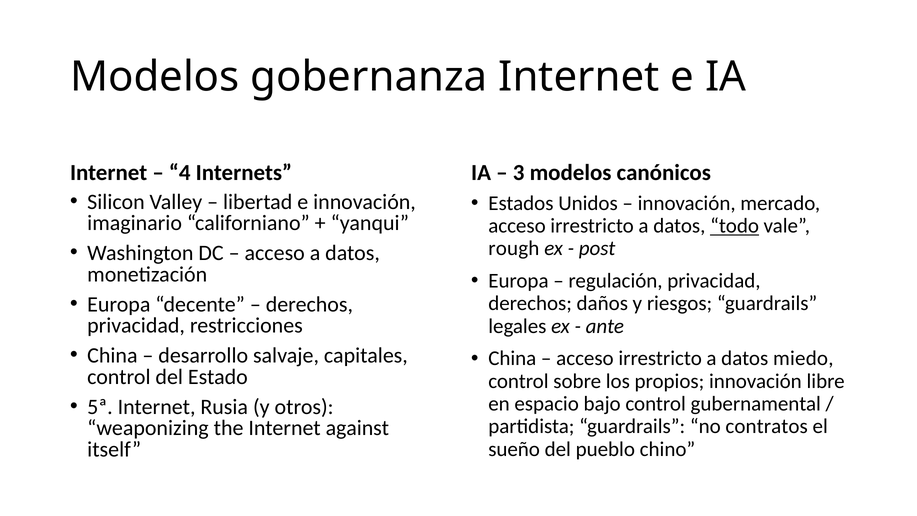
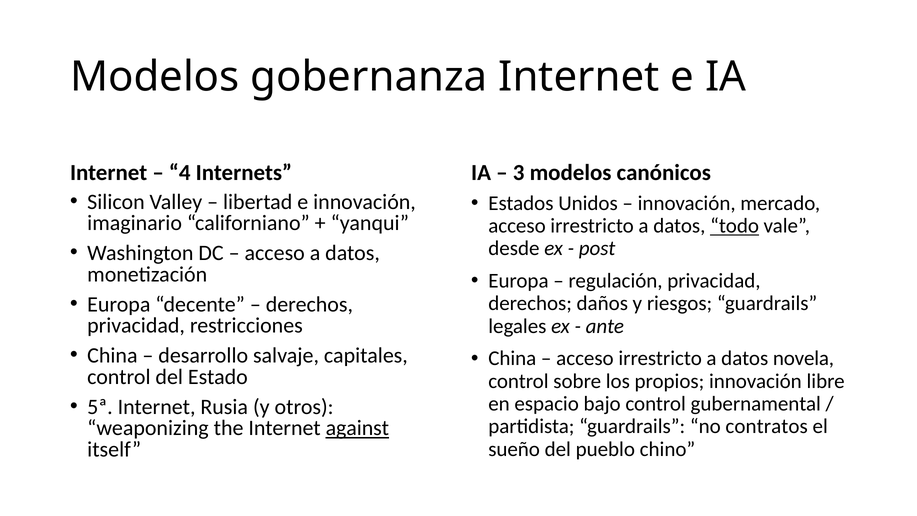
rough: rough -> desde (514, 248)
miedo: miedo -> novela (803, 358)
against underline: none -> present (357, 428)
